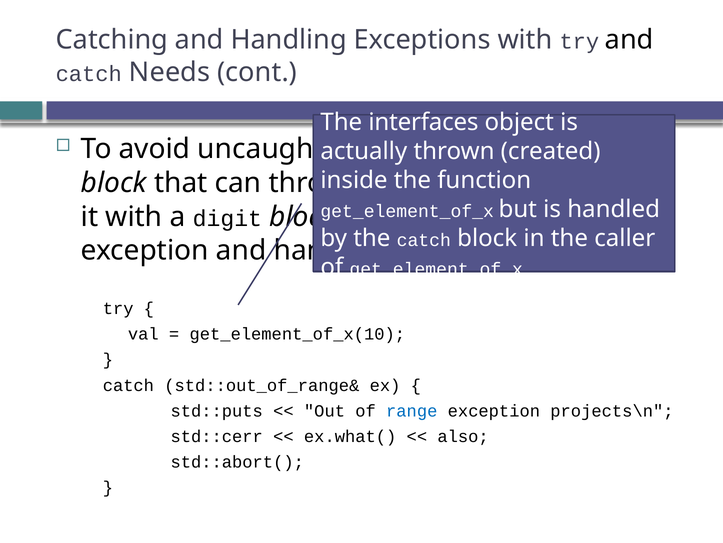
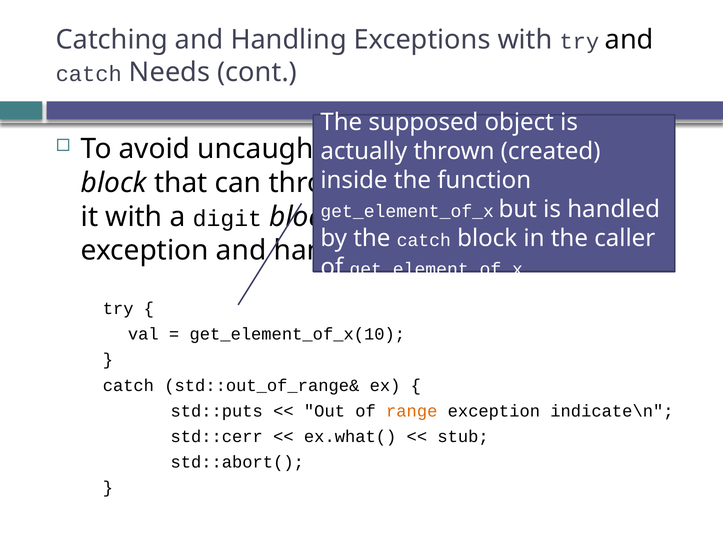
interfaces: interfaces -> supposed (423, 122)
range colour: blue -> orange (412, 410)
projects\n: projects\n -> indicate\n (612, 410)
also: also -> stub (463, 436)
